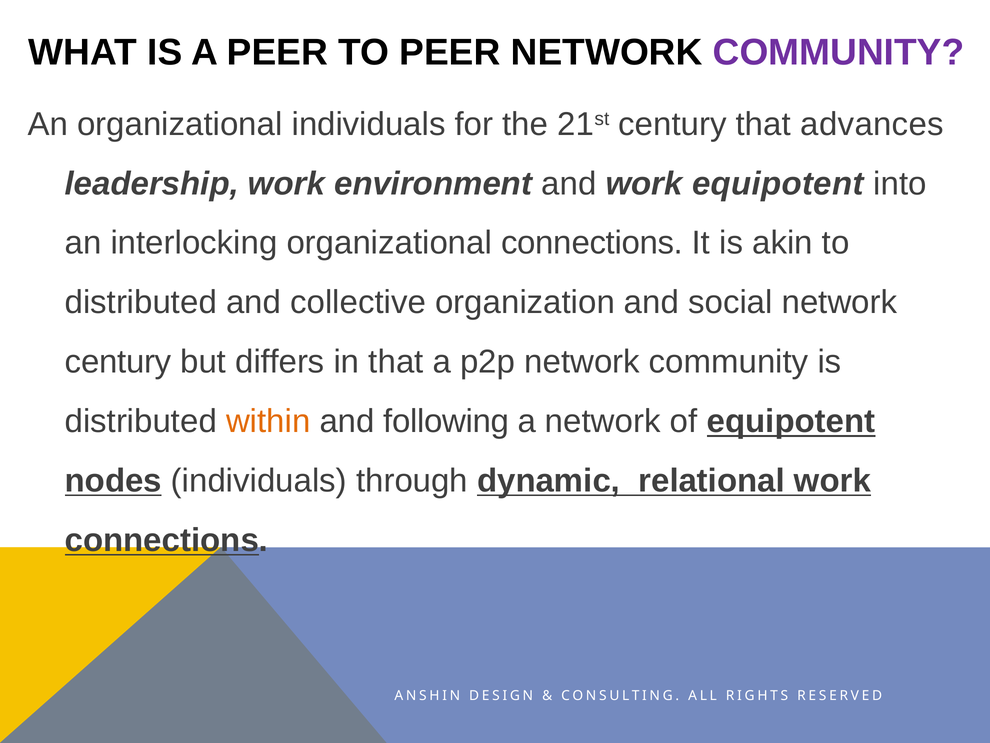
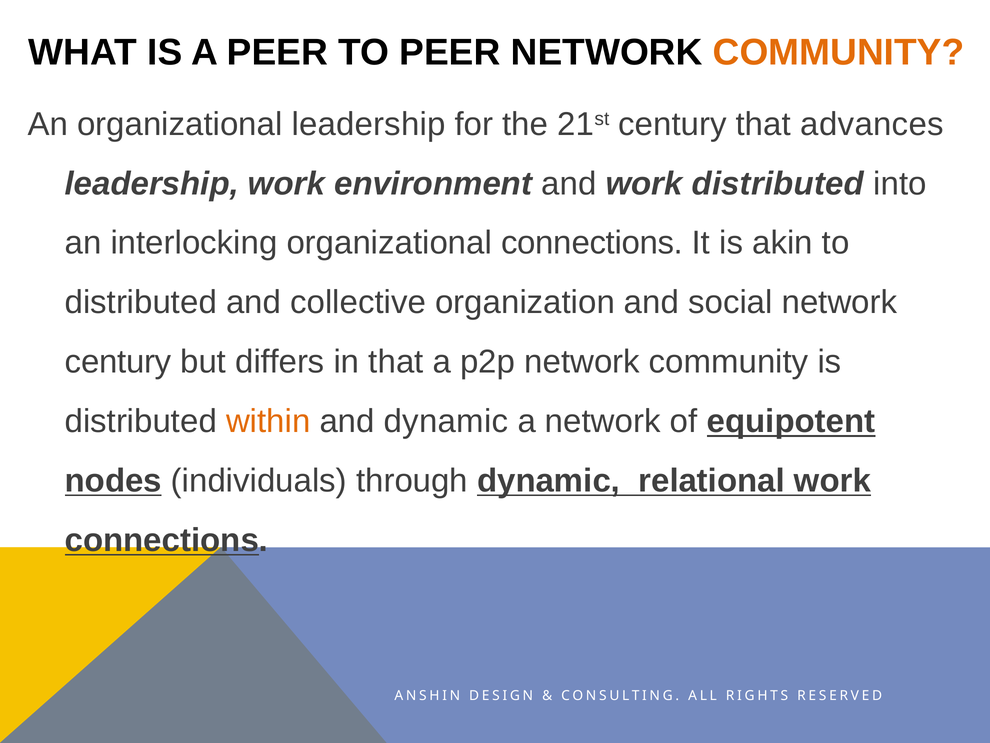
COMMUNITY colour: purple -> orange (839, 53)
organizational individuals: individuals -> leadership (369, 124)
work equipotent: equipotent -> distributed (778, 184)
and following: following -> dynamic (446, 421)
